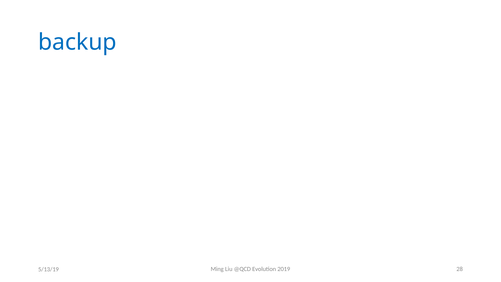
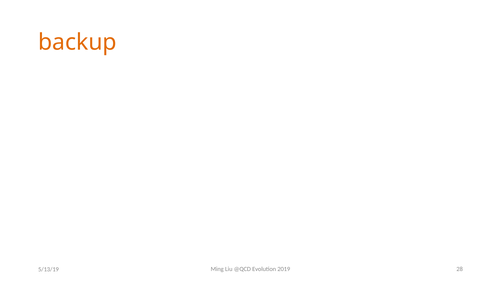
backup colour: blue -> orange (77, 42)
